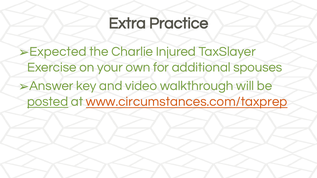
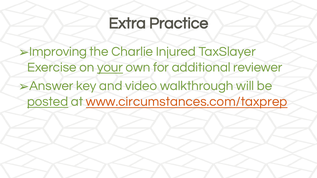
Expected: Expected -> Improving (58, 52)
your underline: none -> present (110, 67)
spouses: spouses -> reviewer (258, 67)
